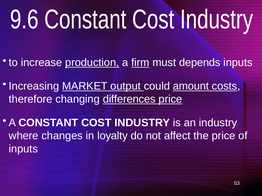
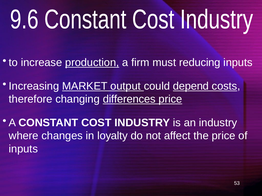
firm underline: present -> none (140, 63)
depends: depends -> reducing (200, 63)
amount: amount -> depend (191, 86)
